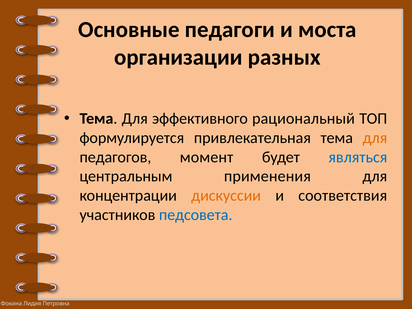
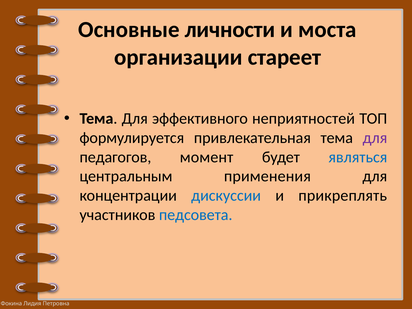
педагоги: педагоги -> личности (230, 30)
разных: разных -> стареет (284, 57)
рациональный: рациональный -> неприятностей (304, 119)
для colour: orange -> purple (375, 138)
дискуссии colour: orange -> blue (226, 196)
соответствия: соответствия -> прикреплять (343, 196)
